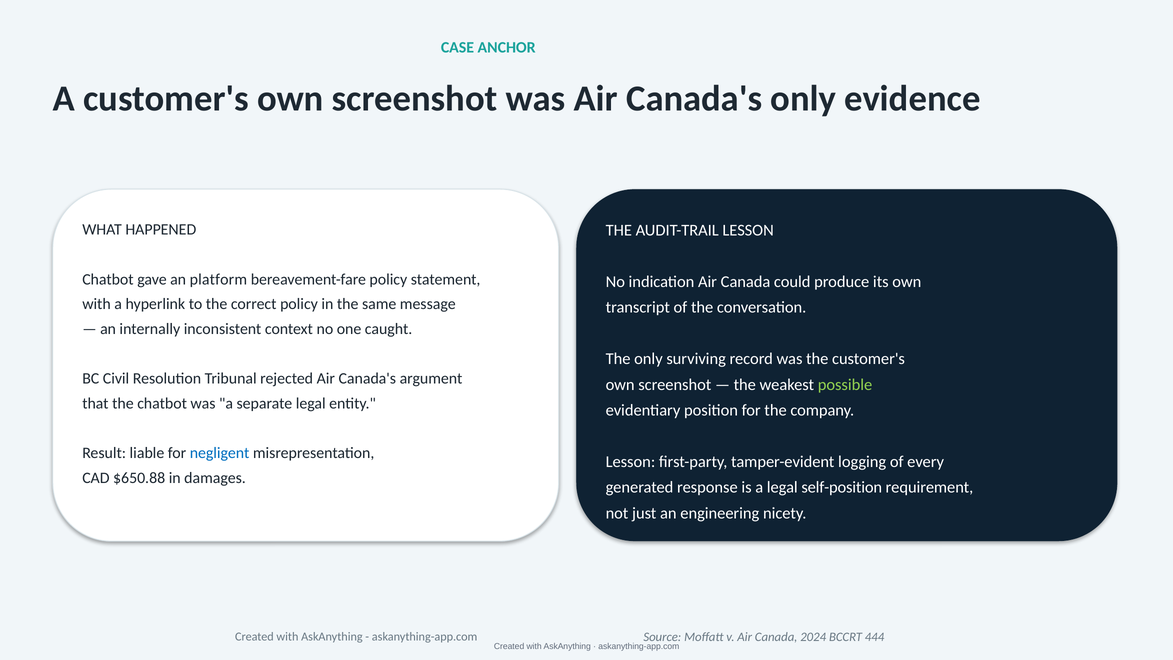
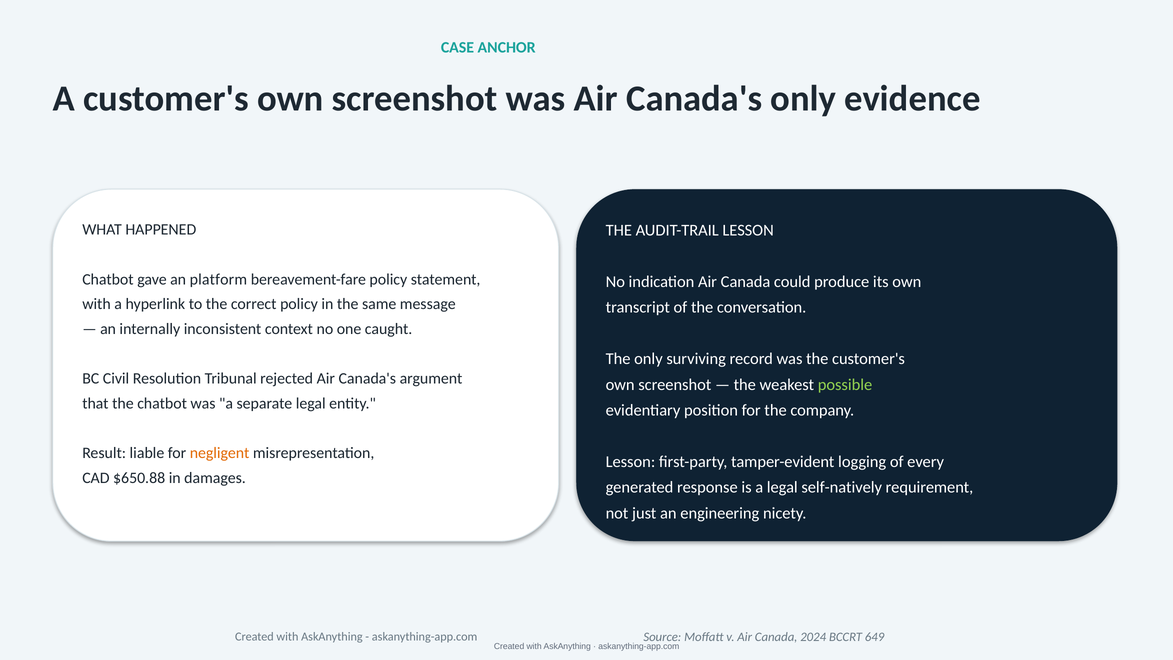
negligent colour: blue -> orange (220, 453)
self-position: self-position -> self-natively (842, 487)
444: 444 -> 649 (875, 637)
